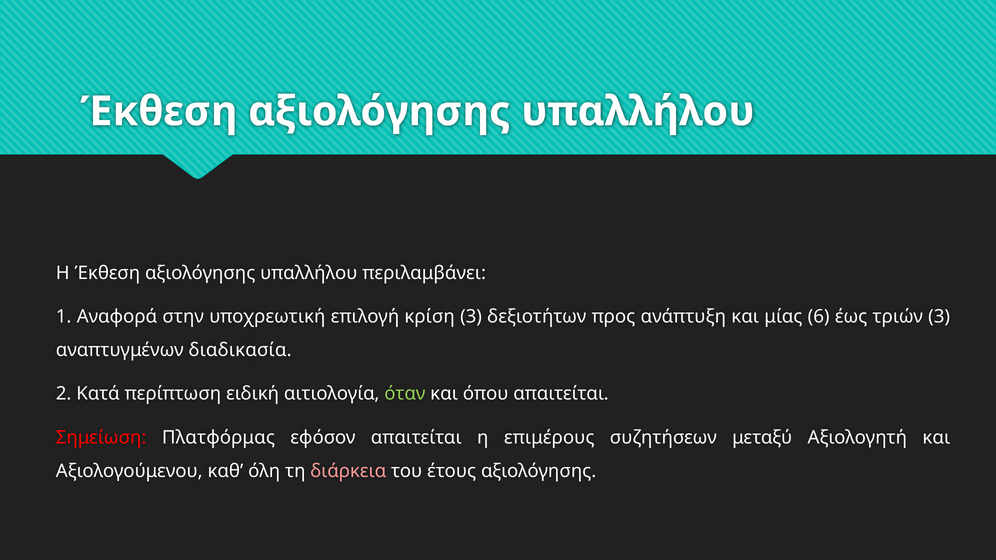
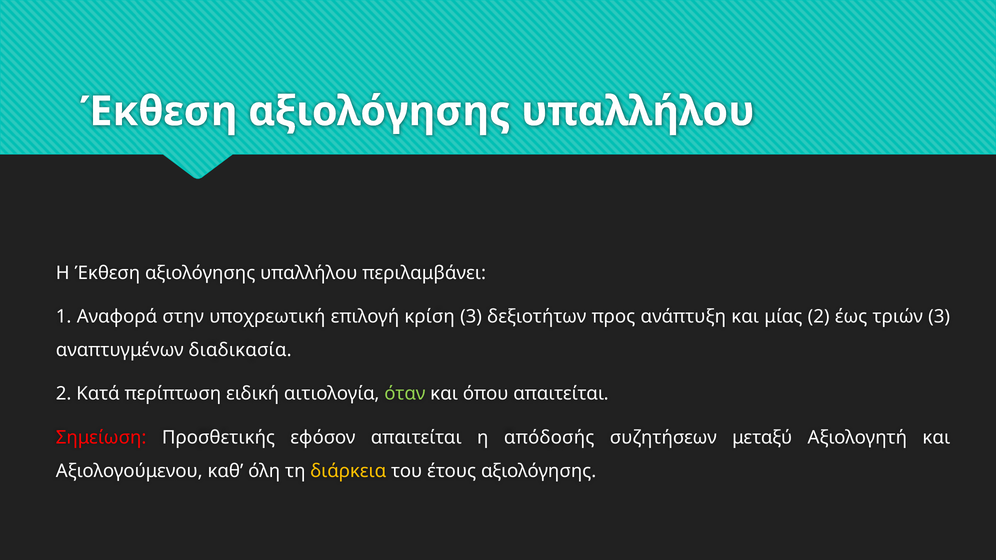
μίας 6: 6 -> 2 (819, 317)
Πλατφόρμας: Πλατφόρμας -> Προσθετικής (218, 438)
επιμέρους: επιμέρους -> απόδοσής (549, 438)
διάρκεια colour: pink -> yellow (348, 471)
